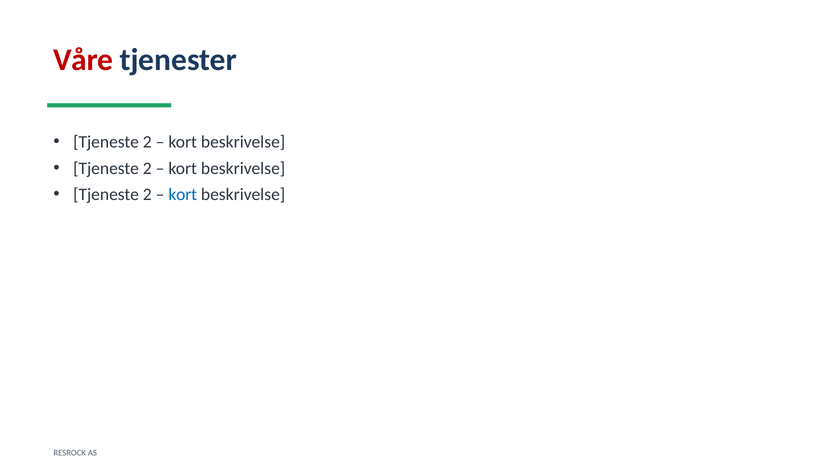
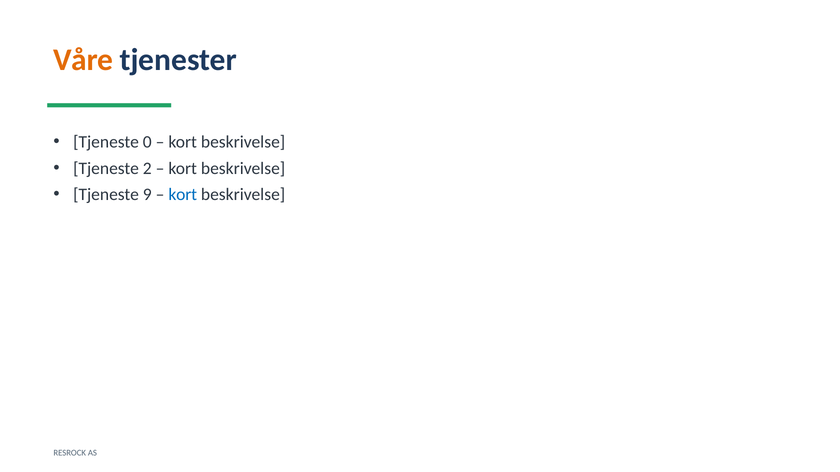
Våre colour: red -> orange (83, 60)
2: 2 -> 0 (147, 142)
2: 2 -> 9 (147, 195)
